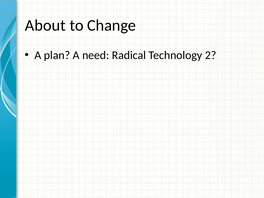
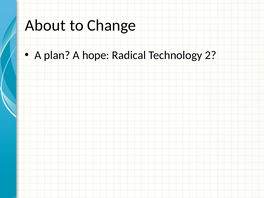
need: need -> hope (96, 55)
